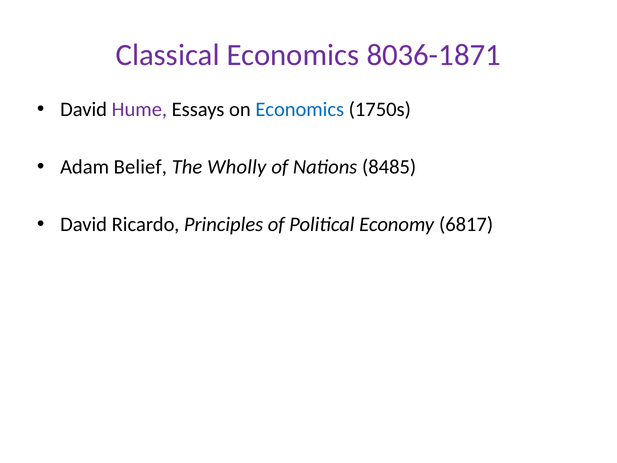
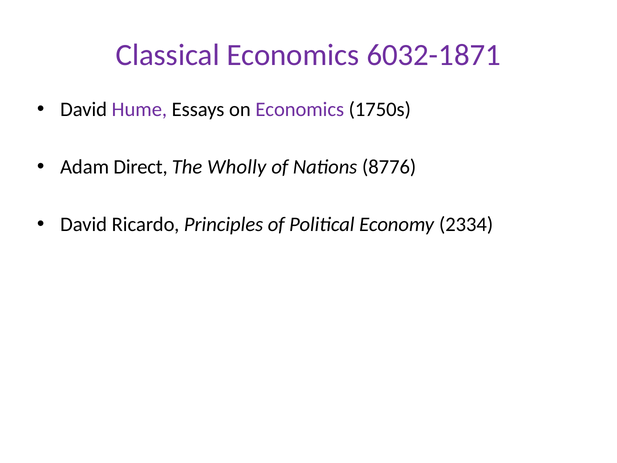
8036-1871: 8036-1871 -> 6032-1871 (434, 55)
Economics colour: blue -> purple (300, 109)
Belief: Belief -> Direct (141, 167)
8485: 8485 -> 8776 (389, 167)
6817: 6817 -> 2334 (466, 225)
